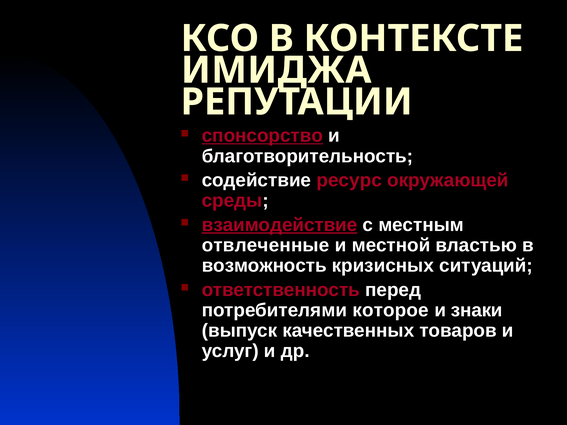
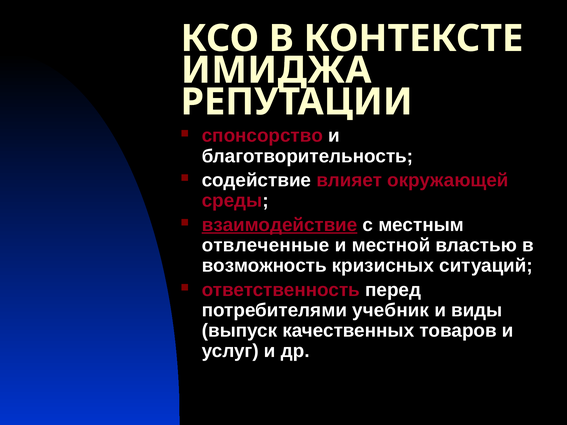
спонсорство underline: present -> none (262, 136)
ресурс: ресурс -> влияет (349, 180)
которое: которое -> учебник (391, 310)
знаки: знаки -> виды (477, 310)
